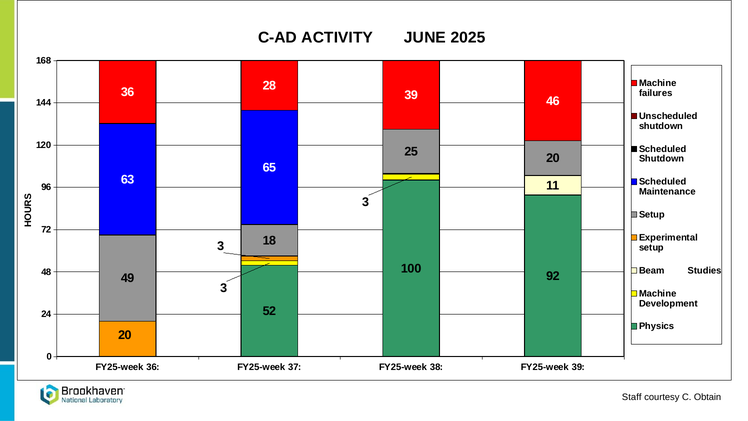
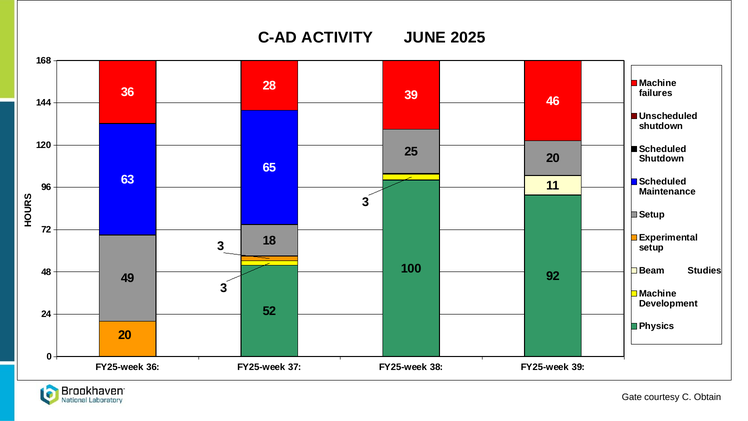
Staff: Staff -> Gate (632, 397)
